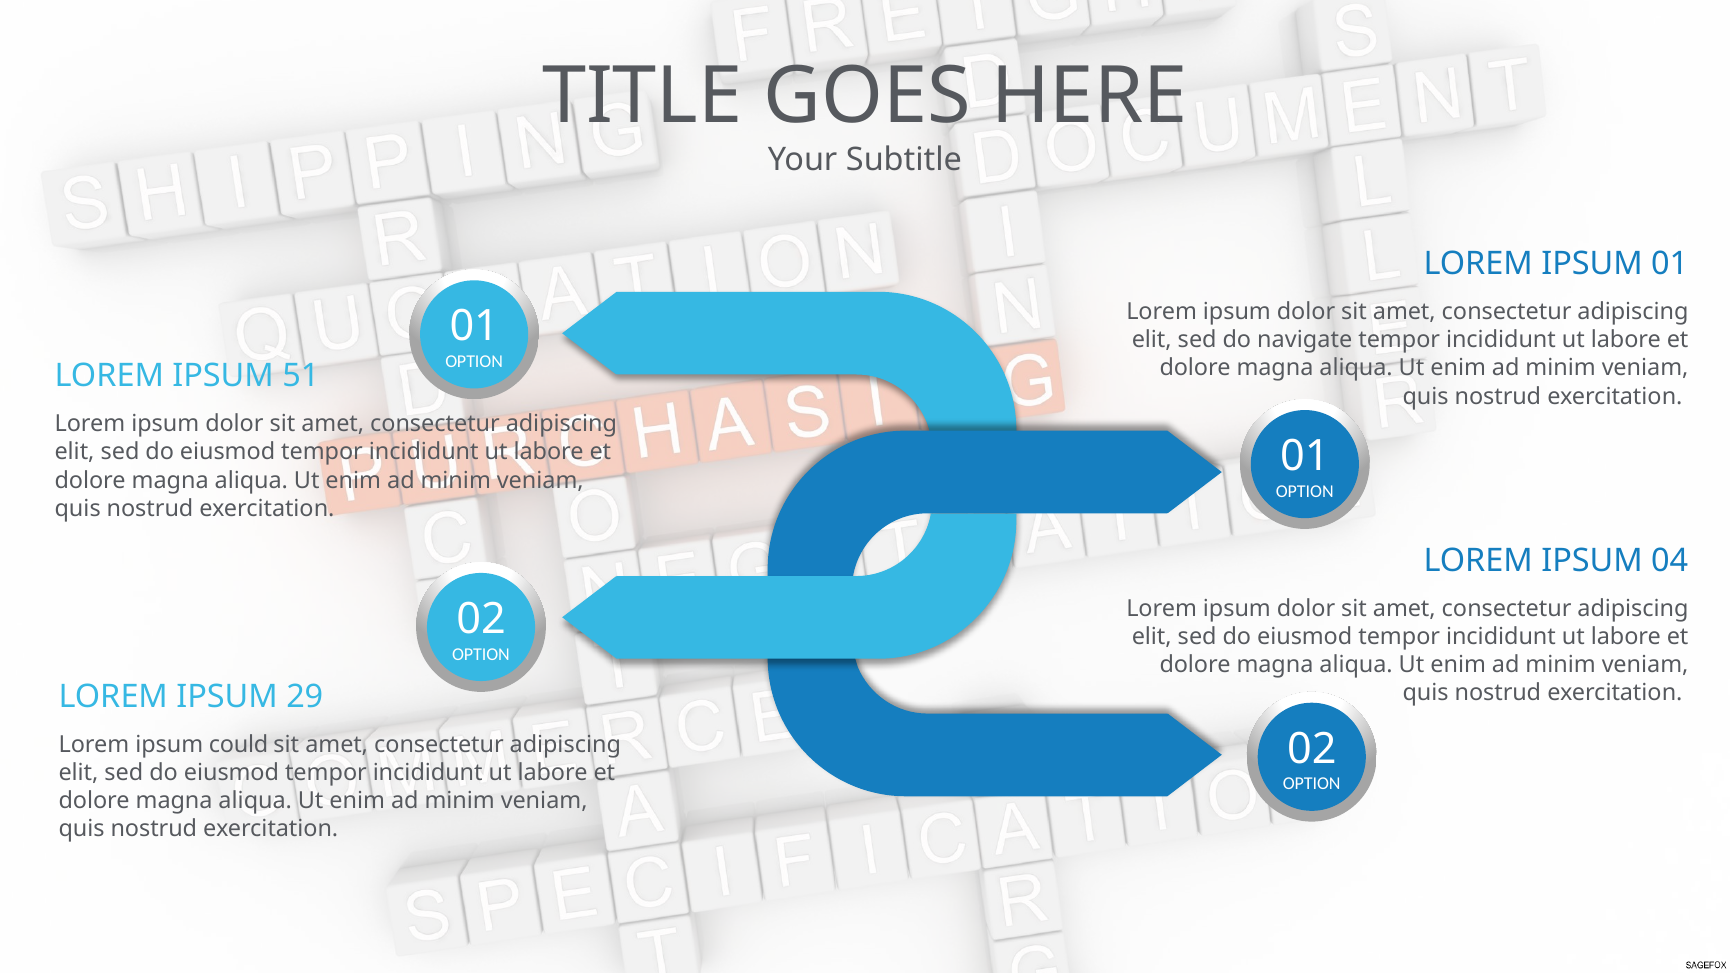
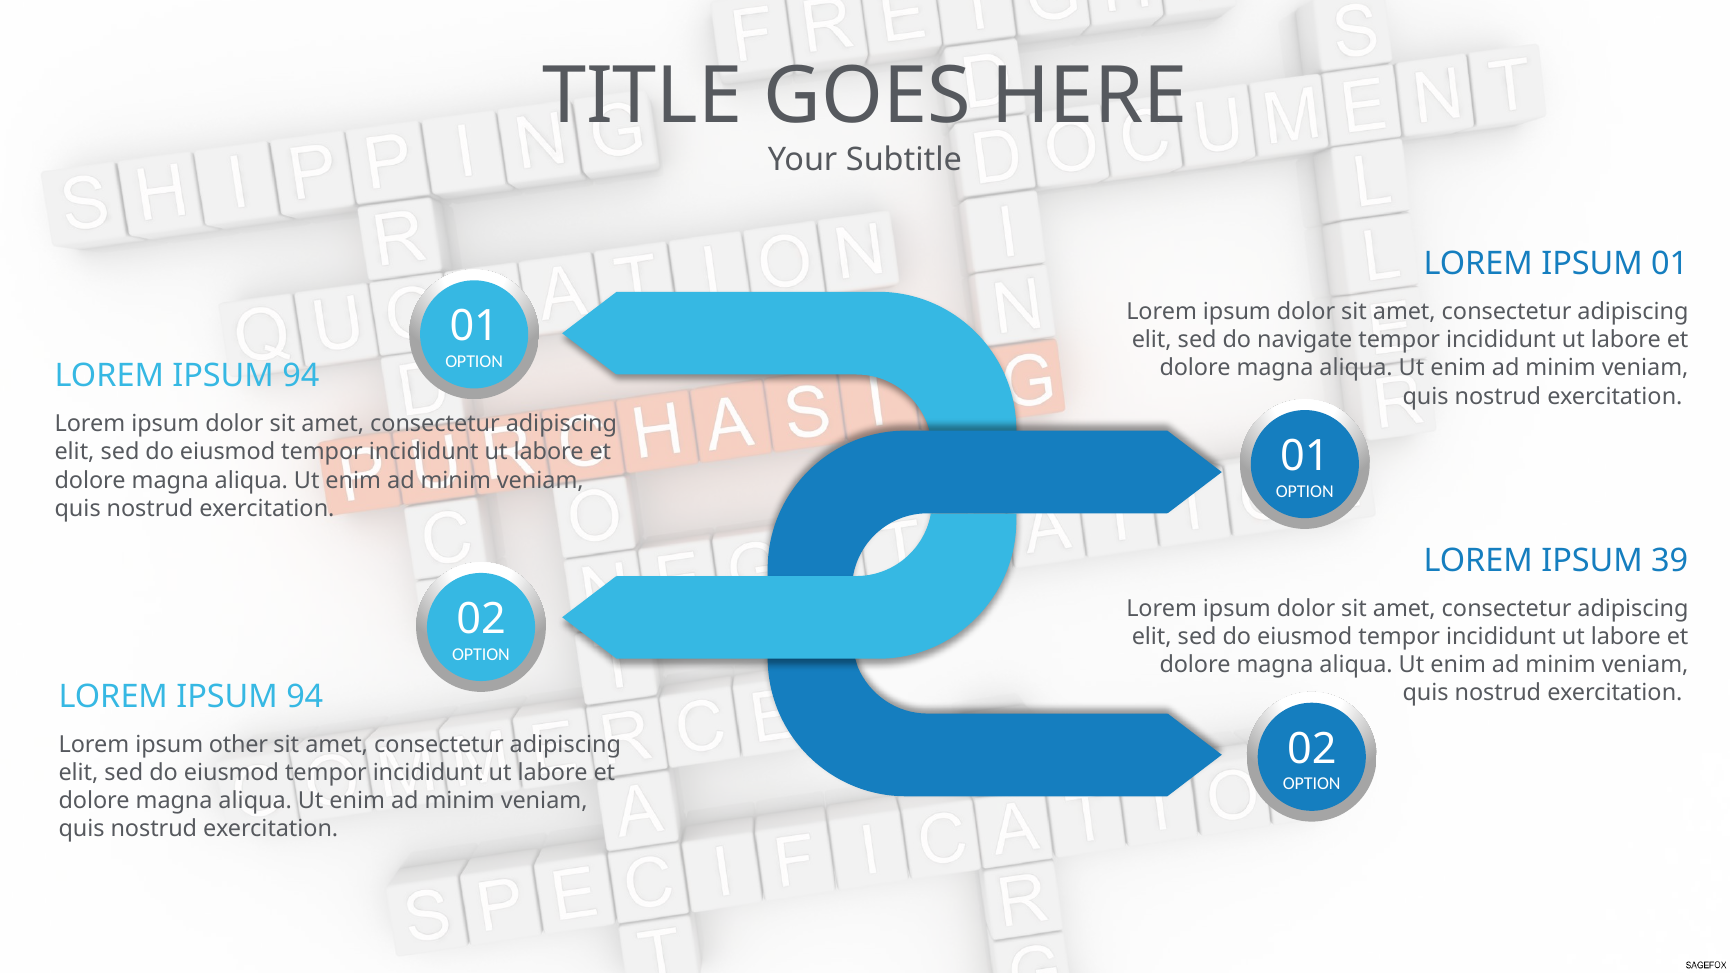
51: 51 -> 94 (301, 376)
04: 04 -> 39 (1670, 561)
29: 29 -> 94 (305, 696)
could: could -> other (239, 744)
